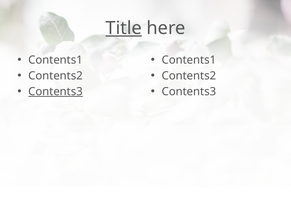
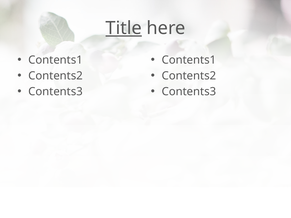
Contents3 underline: present -> none (56, 92)
